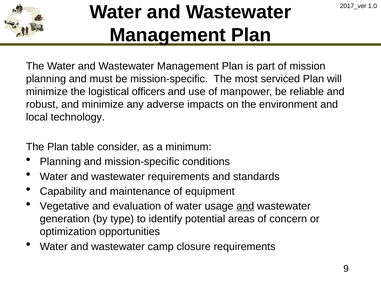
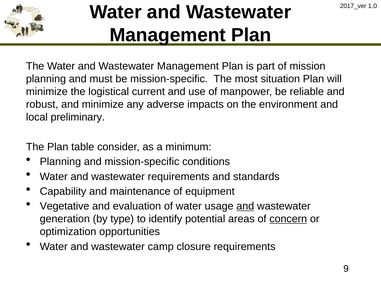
serviced: serviced -> situation (280, 79)
officers: officers -> current (148, 92)
technology: technology -> preliminary (78, 117)
concern underline: none -> present (288, 219)
